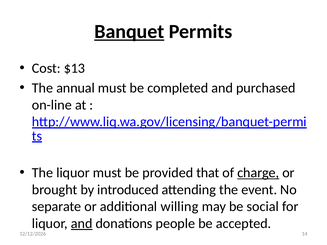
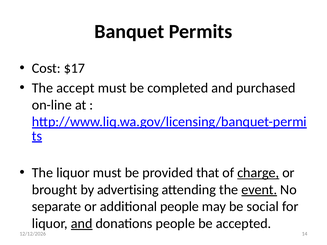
Banquet underline: present -> none (129, 32)
$13: $13 -> $17 (74, 68)
annual: annual -> accept (75, 88)
introduced: introduced -> advertising (128, 190)
event underline: none -> present (259, 190)
additional willing: willing -> people (180, 207)
